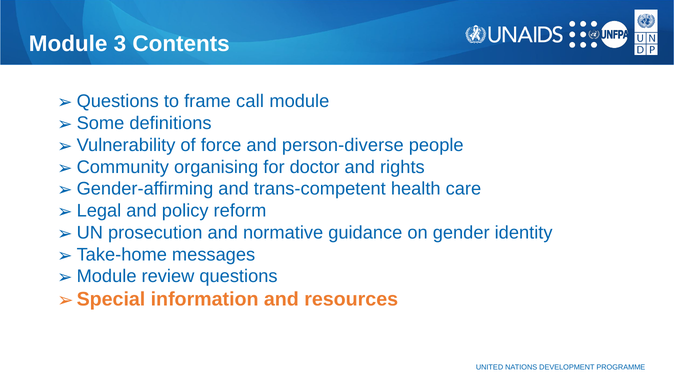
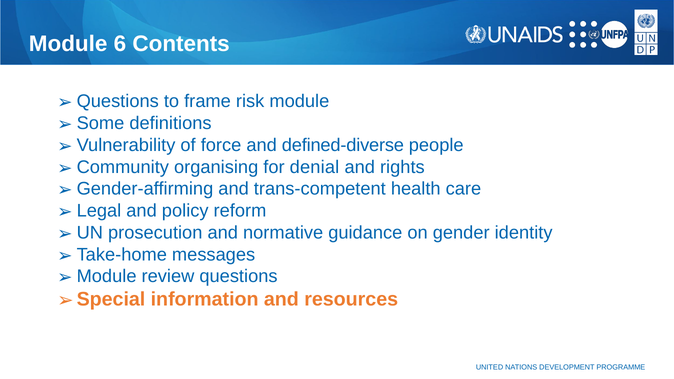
3: 3 -> 6 (120, 44)
call: call -> risk (250, 101)
person-diverse: person-diverse -> defined-diverse (343, 145)
doctor: doctor -> denial (314, 167)
